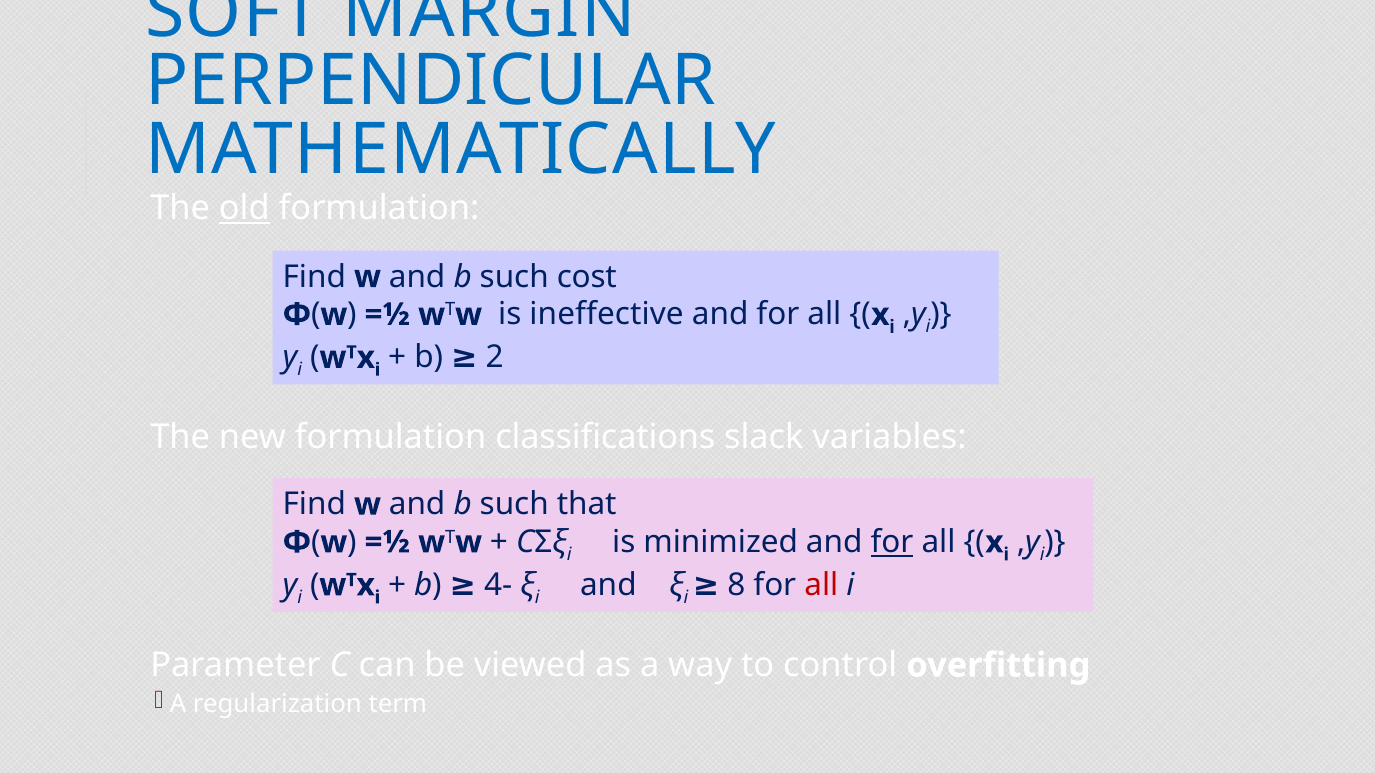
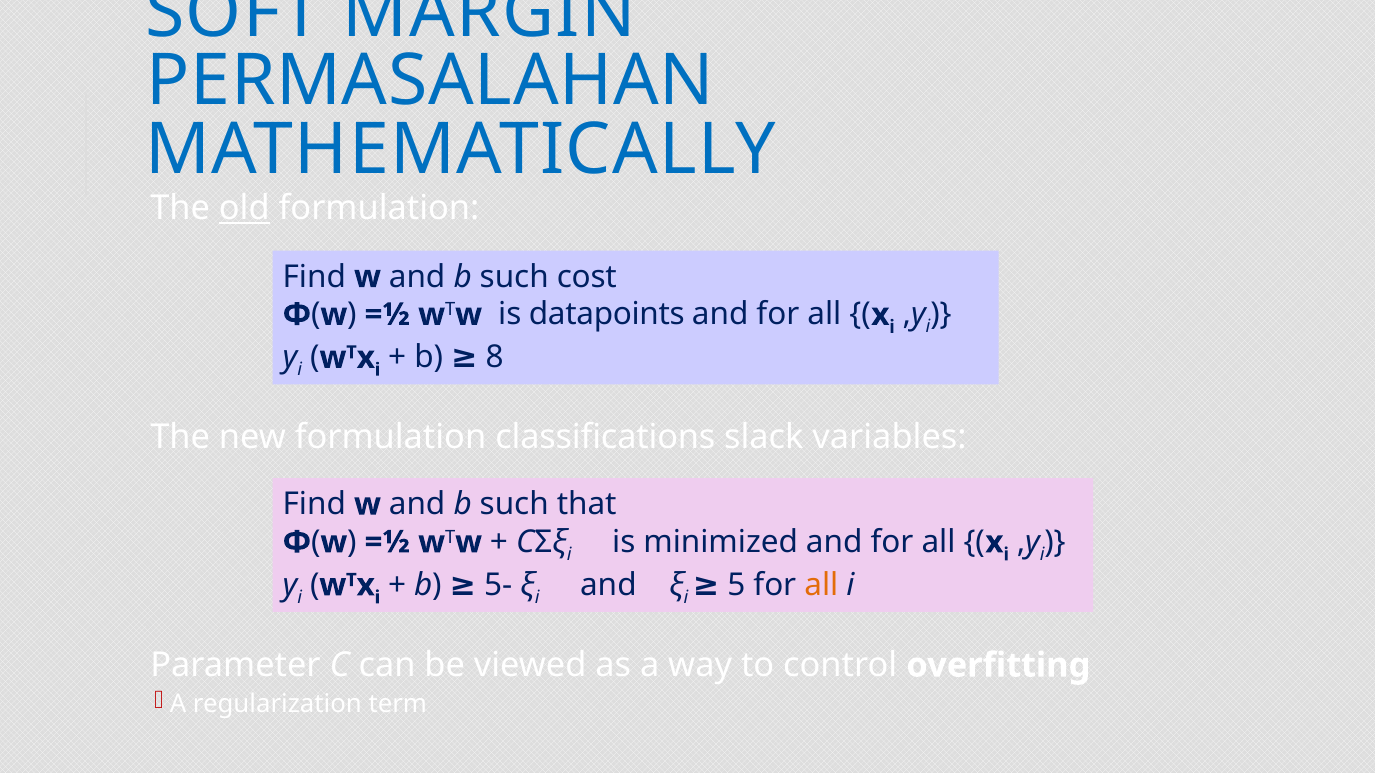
PERPENDICULAR: PERPENDICULAR -> PERMASALAHAN (430, 81)
ineffective: ineffective -> datapoints (607, 315)
2: 2 -> 8 (495, 358)
for underline: present -> none (892, 542)
4-: 4- -> 5- (498, 585)
8: 8 -> 5 (736, 585)
all colour: red -> orange (821, 585)
